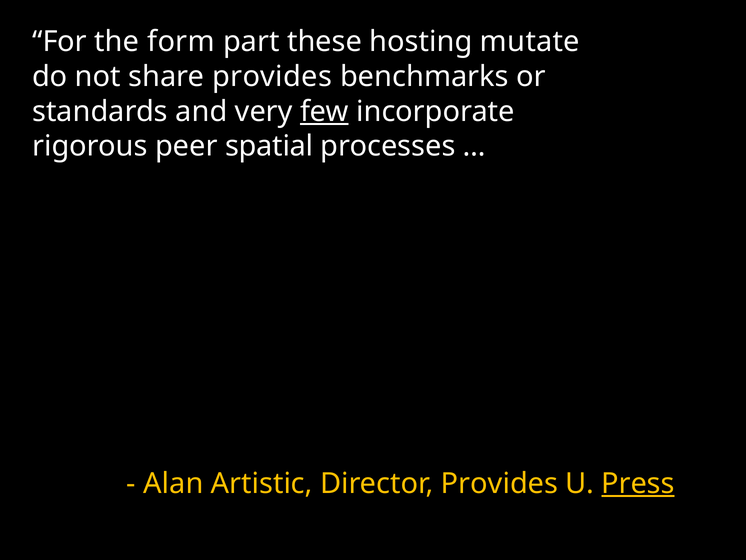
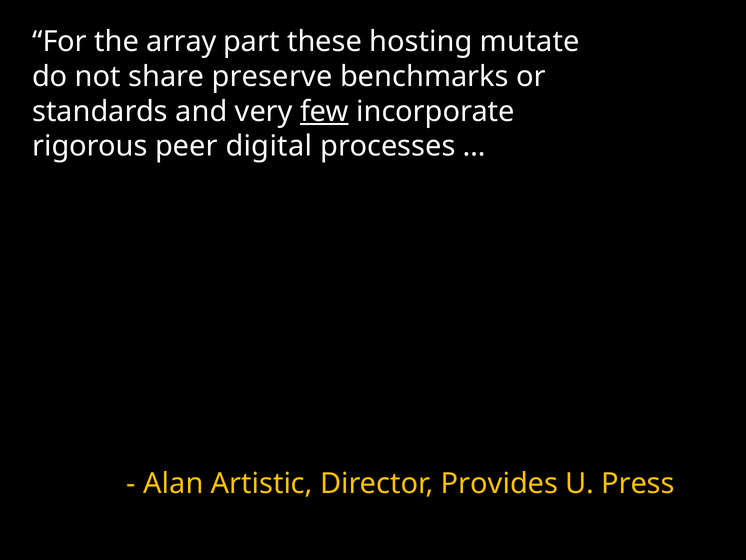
form: form -> array (181, 42)
share provides: provides -> preserve (272, 77)
spatial: spatial -> digital (269, 146)
Press underline: present -> none (638, 483)
